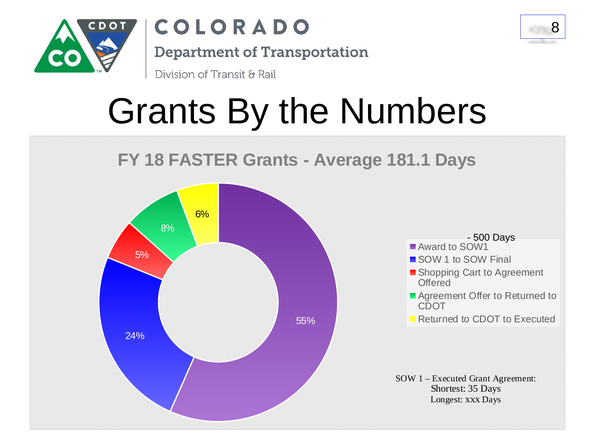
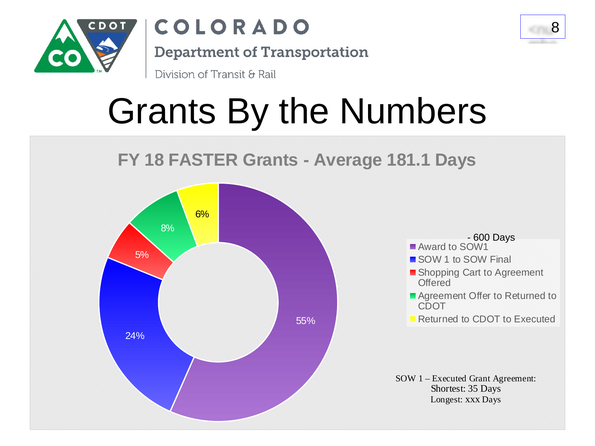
500: 500 -> 600 (482, 238)
